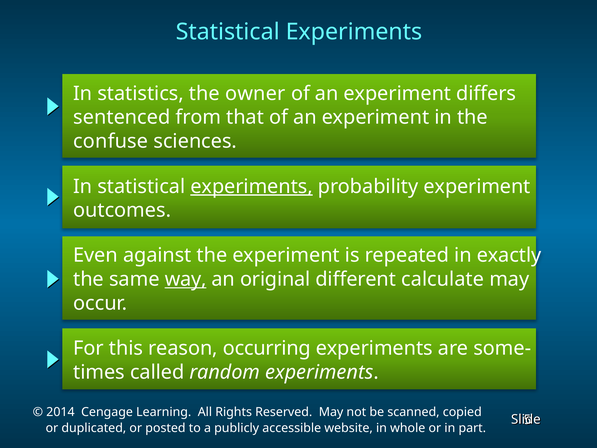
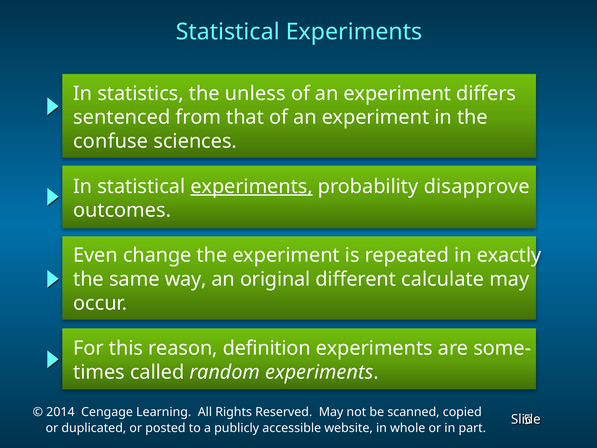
owner: owner -> unless (255, 93)
probability experiment: experiment -> disapprove (477, 186)
against: against -> change (157, 255)
way underline: present -> none (186, 279)
occurring: occurring -> definition (267, 348)
